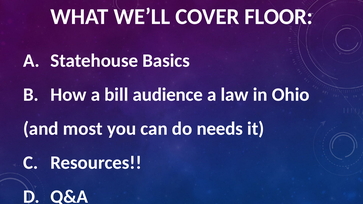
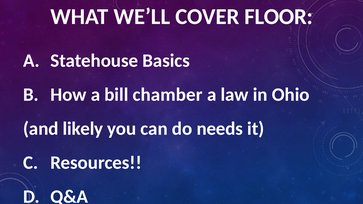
audience: audience -> chamber (168, 95)
most: most -> likely (83, 129)
